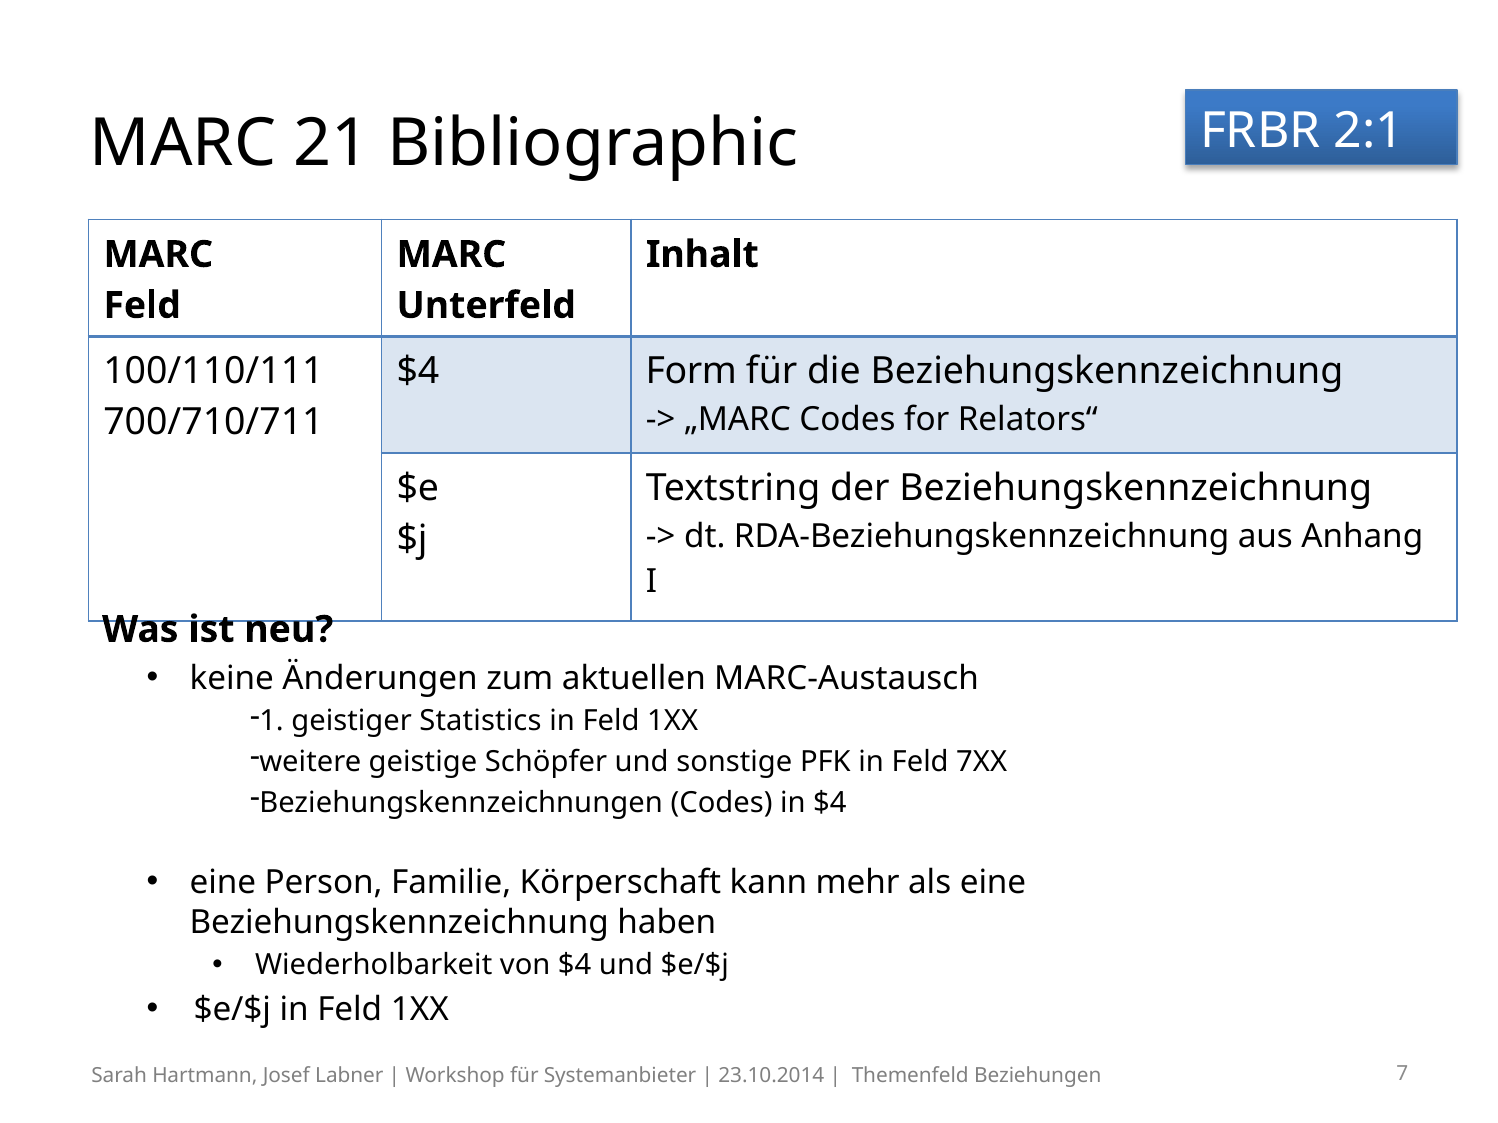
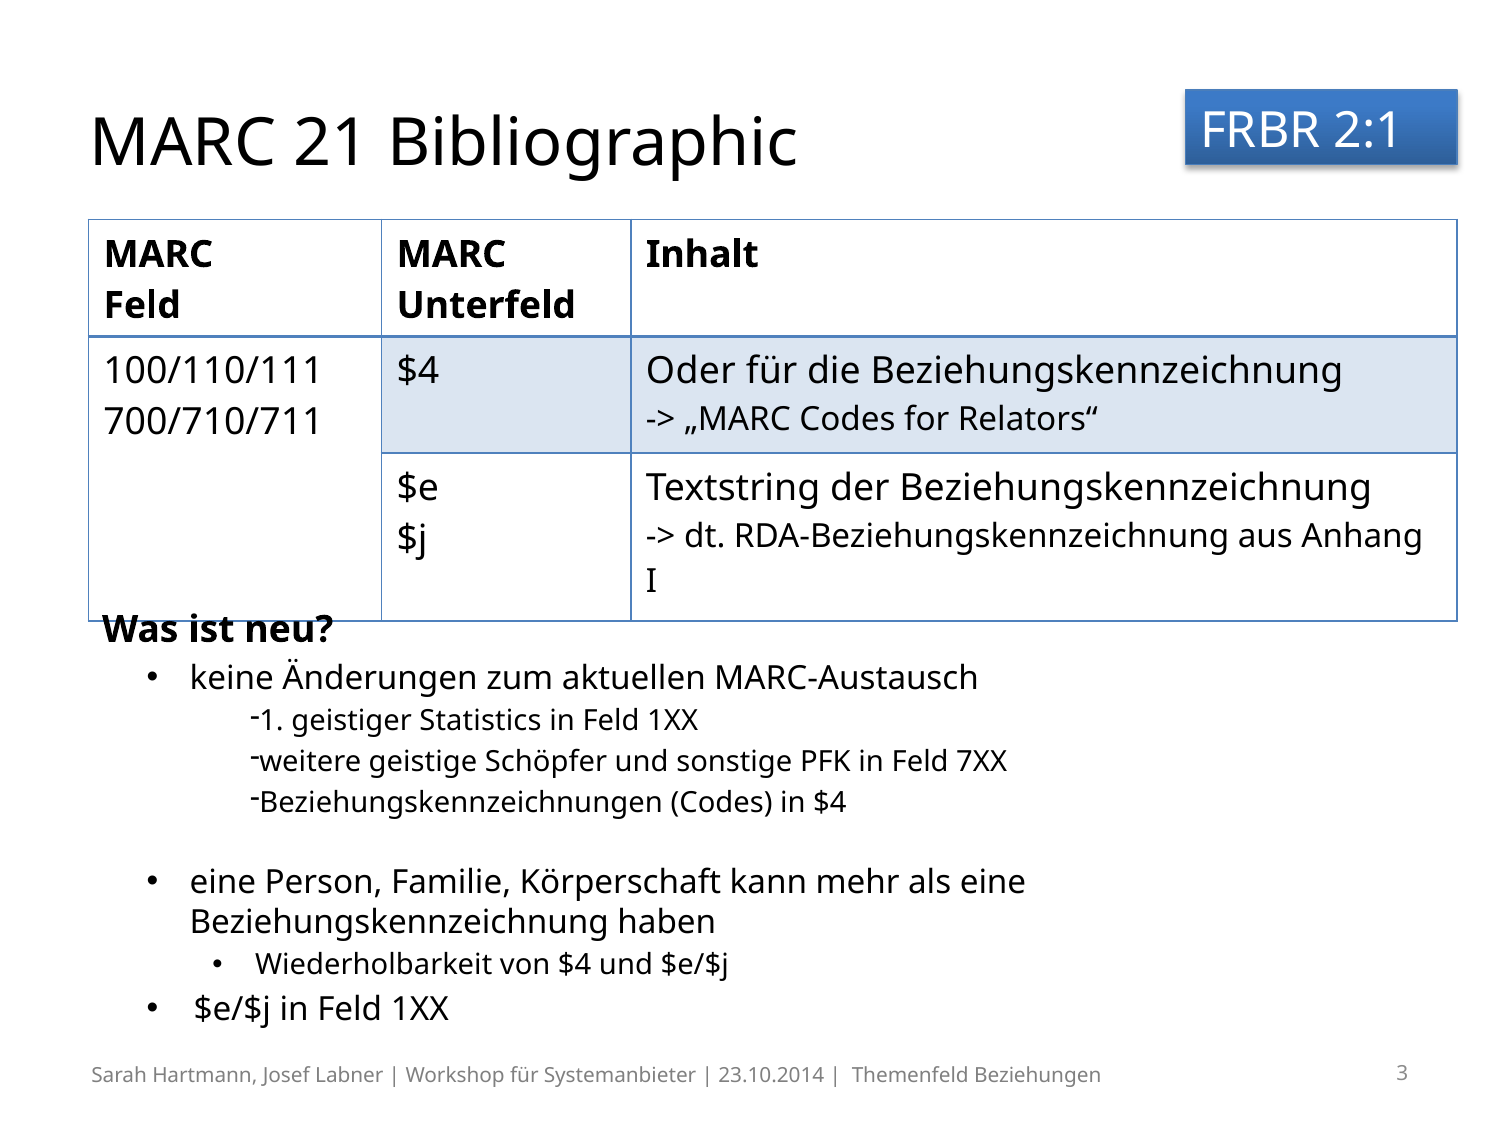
Form: Form -> Oder (691, 372)
7: 7 -> 3 (1402, 1074)
